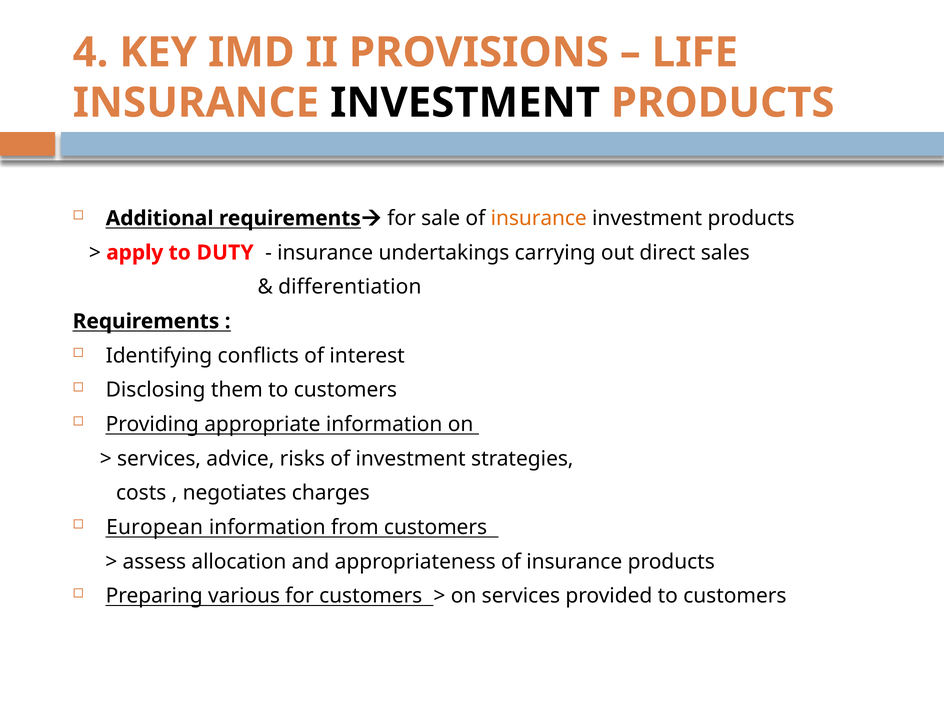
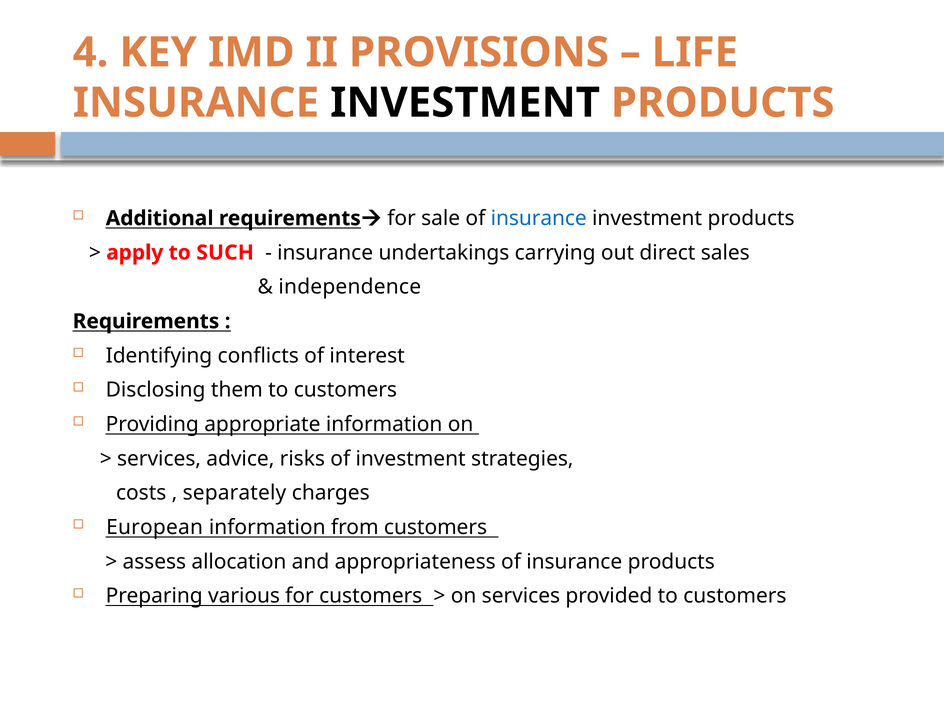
insurance colour: orange -> blue (539, 218)
DUTY: DUTY -> SUCH (225, 253)
differentiation: differentiation -> independence (350, 287)
negotiates: negotiates -> separately (234, 493)
